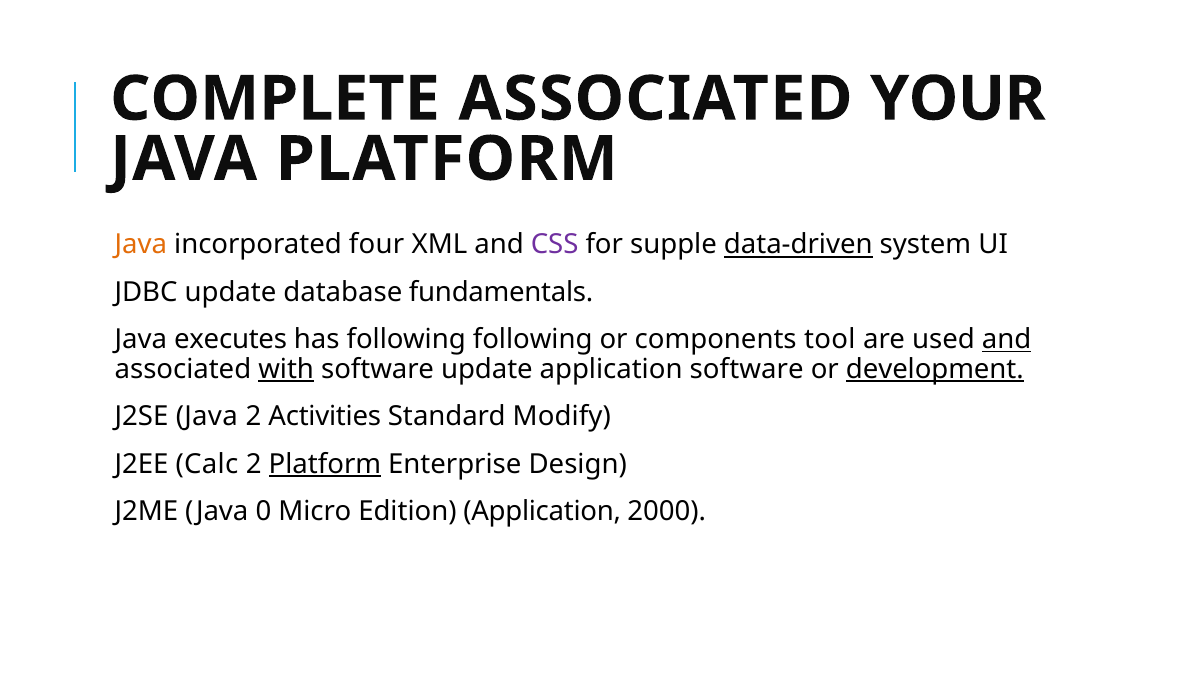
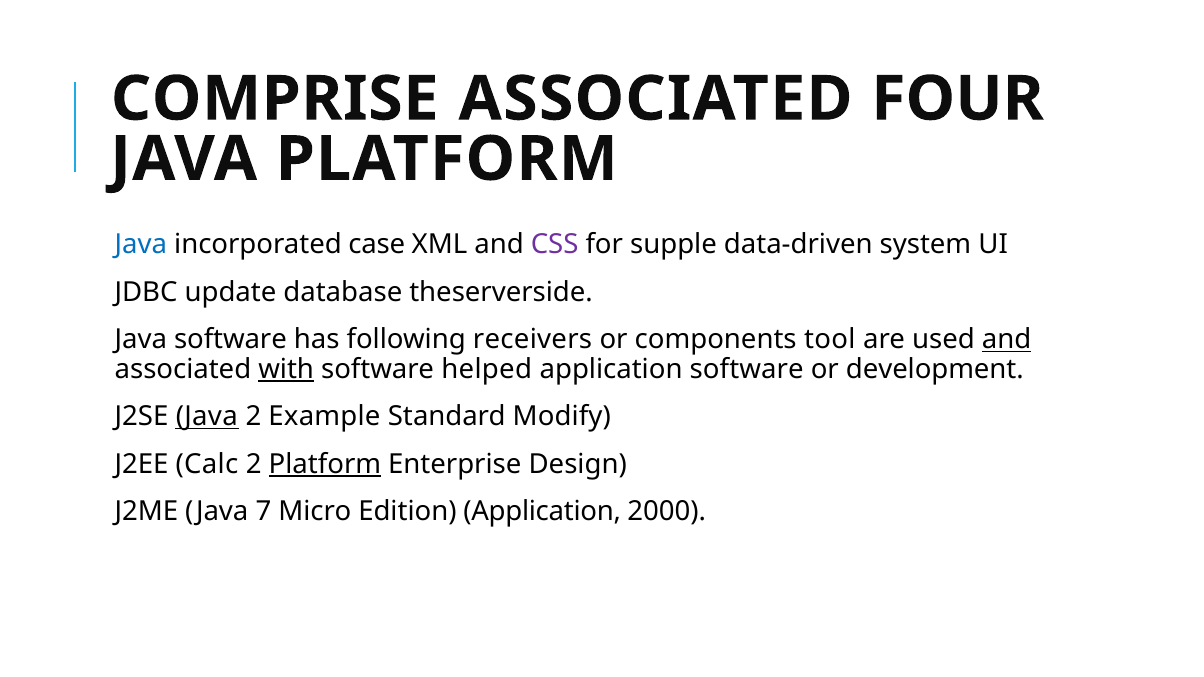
COMPLETE: COMPLETE -> COMPRISE (275, 99)
YOUR: YOUR -> FOUR (957, 99)
Java colour: orange -> blue (141, 245)
four: four -> case (377, 245)
data-driven underline: present -> none (798, 245)
fundamentals: fundamentals -> theserverside (501, 292)
Java executes: executes -> software (230, 340)
following following: following -> receivers (533, 340)
software update: update -> helped (487, 369)
development underline: present -> none (935, 369)
Java underline: none -> present (207, 417)
Activities: Activities -> Example (324, 417)
0: 0 -> 7 (263, 512)
